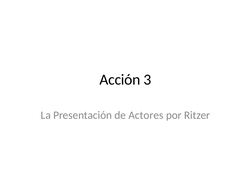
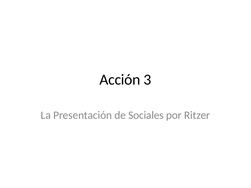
Actores: Actores -> Sociales (146, 115)
